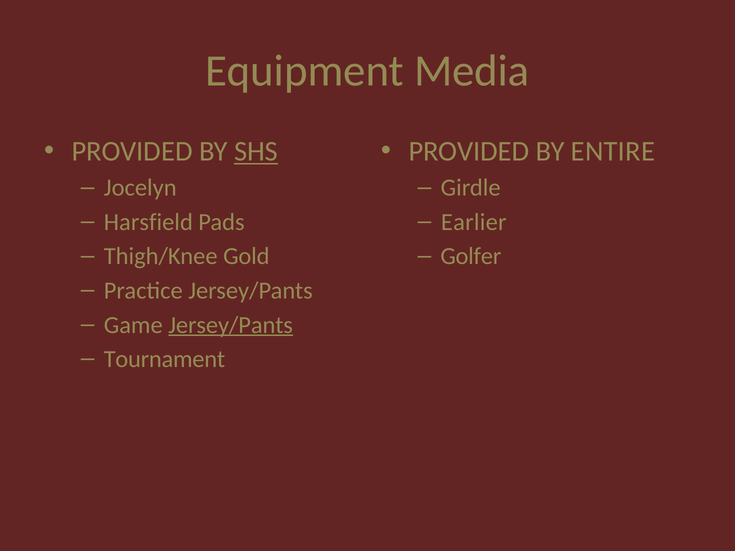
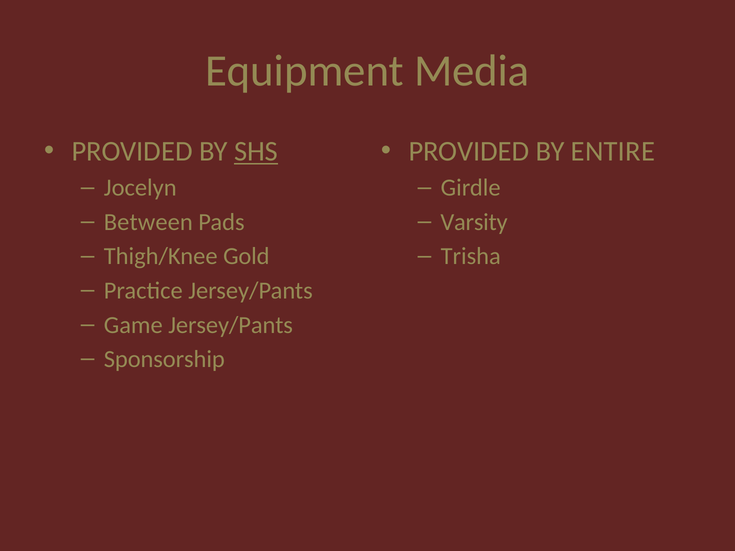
Harsfield: Harsfield -> Between (148, 222)
Earlier: Earlier -> Varsity (474, 222)
Golfer: Golfer -> Trisha (471, 257)
Jersey/Pants underline: present -> none (231, 325)
Tournament: Tournament -> Sponsorship (164, 359)
